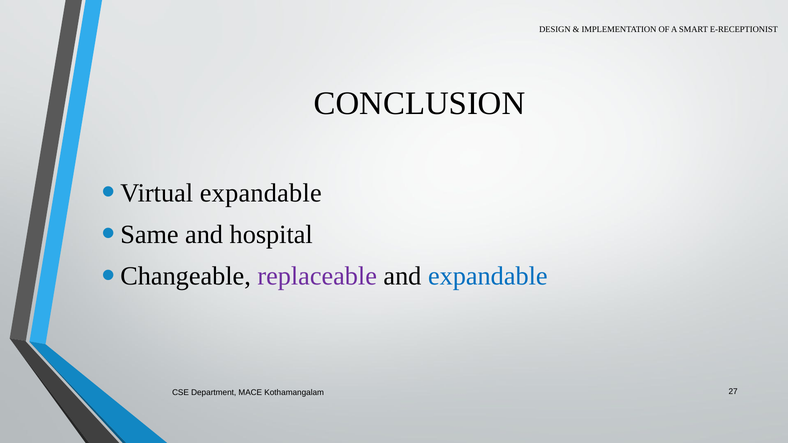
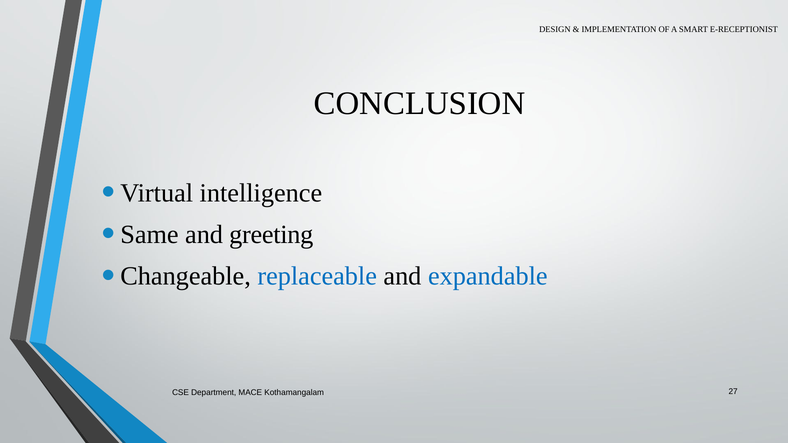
Virtual expandable: expandable -> intelligence (261, 193)
hospital: hospital -> greeting (271, 235)
replaceable colour: purple -> blue (317, 276)
